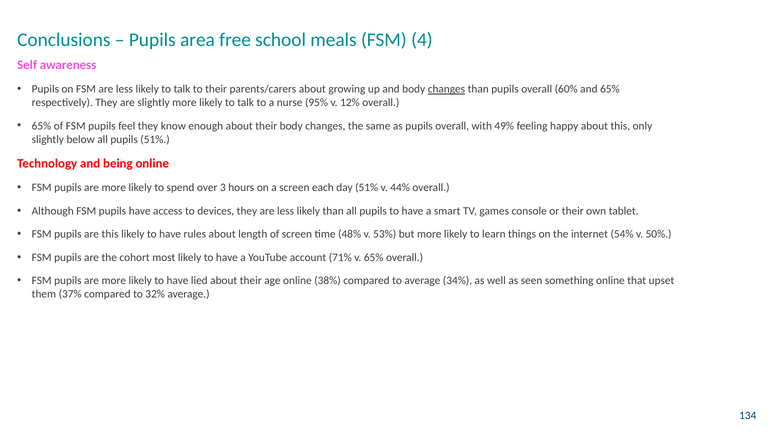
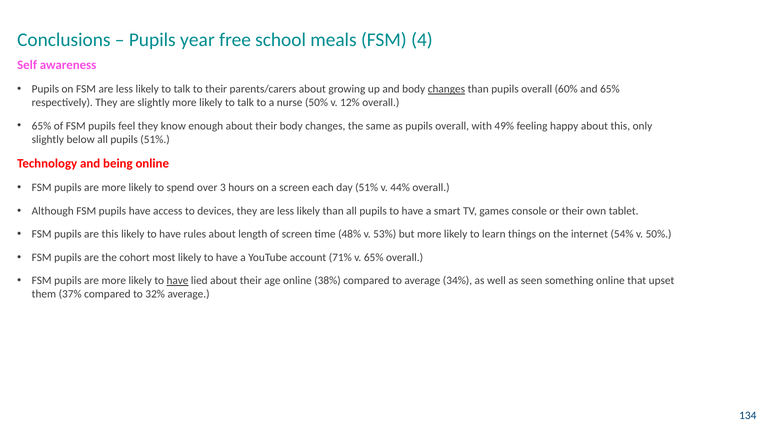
area: area -> year (197, 40)
nurse 95%: 95% -> 50% (316, 103)
have underline: none -> present (177, 281)
